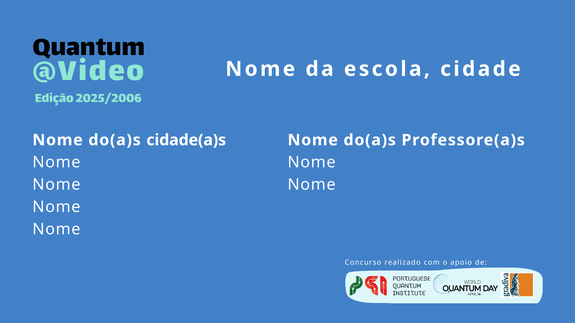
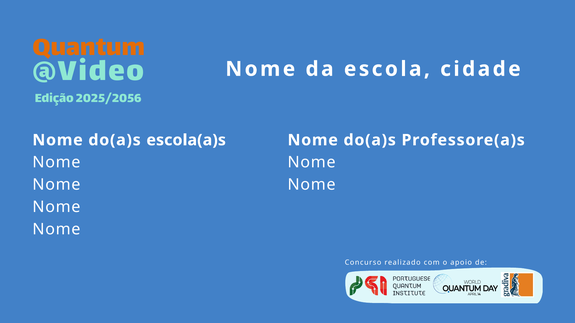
Quantum colour: black -> orange (89, 46)
2025/2006: 2025/2006 -> 2025/2056 (109, 98)
cidade(a)s: cidade(a)s -> escola(a)s (186, 140)
